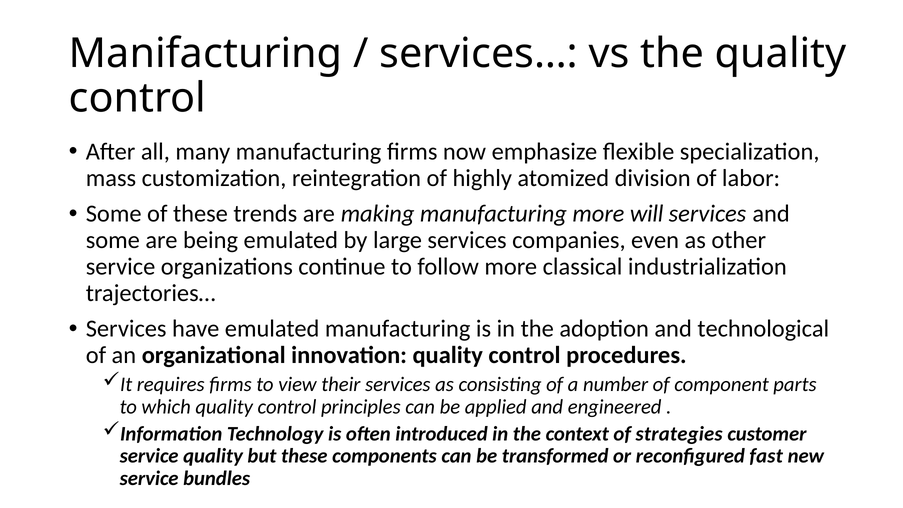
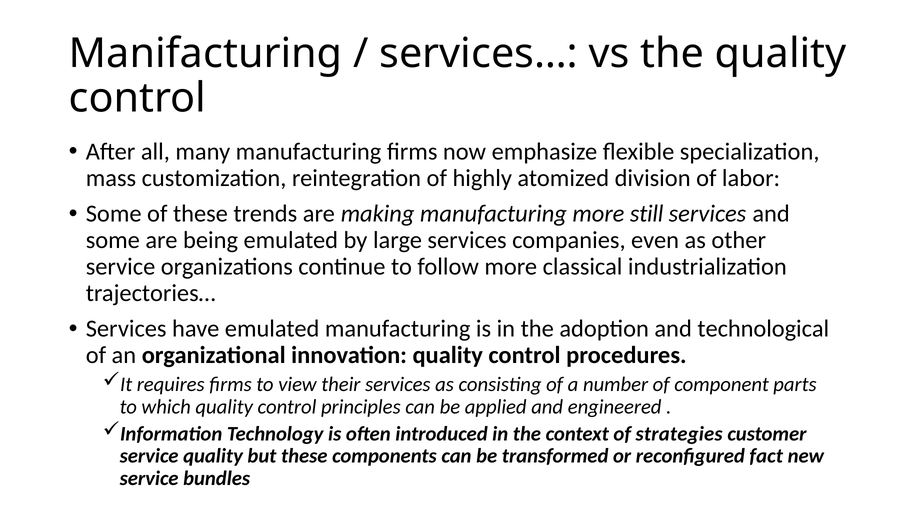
will: will -> still (647, 214)
fast: fast -> fact (766, 456)
